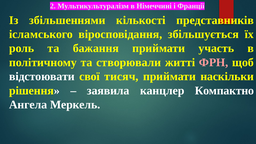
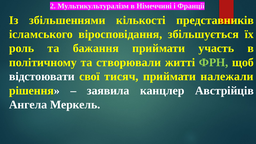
ФРН colour: pink -> light green (214, 62)
наскільки: наскільки -> належали (227, 76)
Компактно: Компактно -> Австрійців (224, 91)
